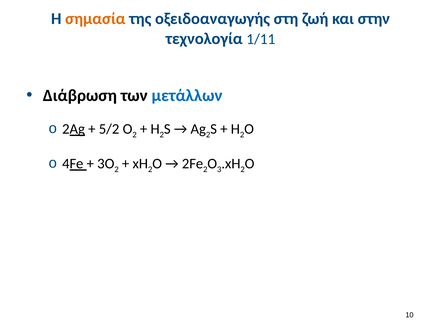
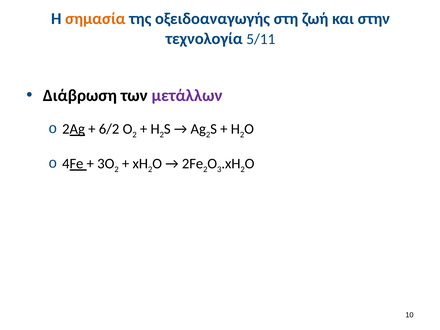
1/11: 1/11 -> 5/11 (261, 39)
μετάλλων colour: blue -> purple (187, 96)
5/2: 5/2 -> 6/2 (109, 129)
